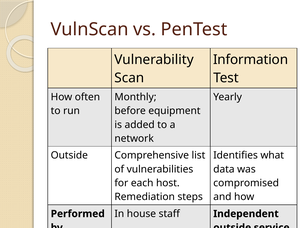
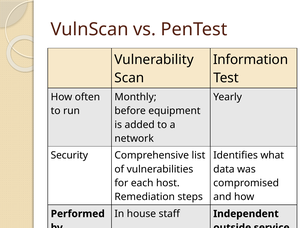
Outside: Outside -> Security (69, 155)
